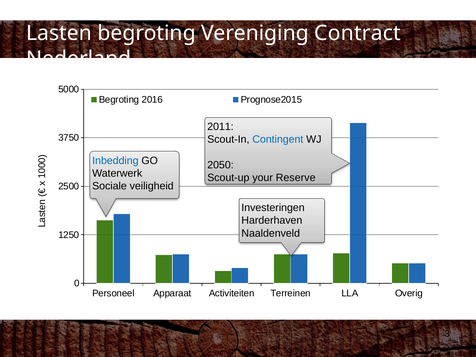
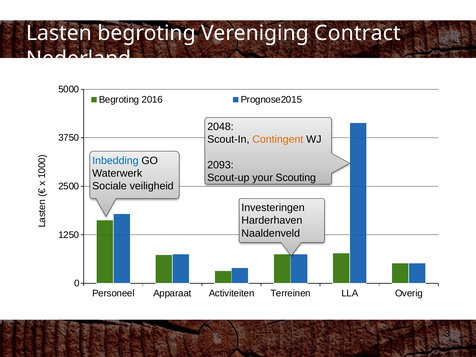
2011: 2011 -> 2048 (220, 127)
Contingent colour: blue -> orange (278, 139)
2050: 2050 -> 2093 (220, 165)
Reserve: Reserve -> Scouting (296, 178)
